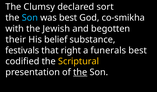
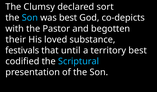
co-smikha: co-smikha -> co-depicts (123, 18)
Jewish: Jewish -> Pastor (56, 29)
belief: belief -> loved (56, 40)
right: right -> until (71, 50)
funerals: funerals -> territory (108, 50)
Scriptural colour: yellow -> light blue (79, 61)
the underline: present -> none (80, 72)
